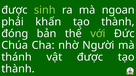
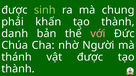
ngoan: ngoan -> chung (118, 10)
đóng: đóng -> danh (15, 34)
với colour: light green -> pink (98, 34)
